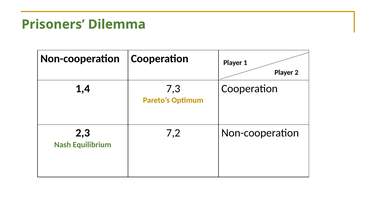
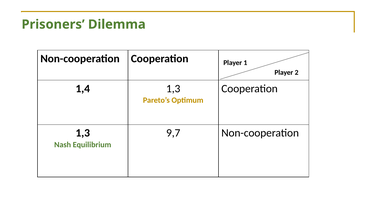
1,4 7,3: 7,3 -> 1,3 (173, 89)
2,3: 2,3 -> 1,3 (83, 133)
7,2: 7,2 -> 9,7 (173, 133)
